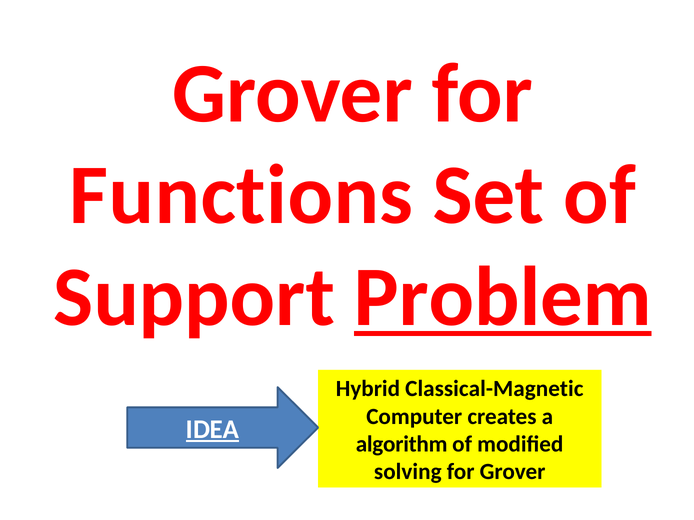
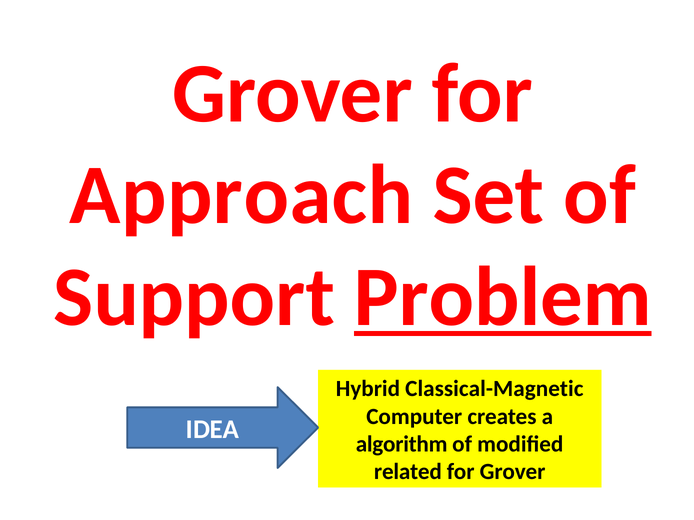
Functions: Functions -> Approach (241, 196)
IDEA underline: present -> none (213, 430)
solving: solving -> related (408, 472)
